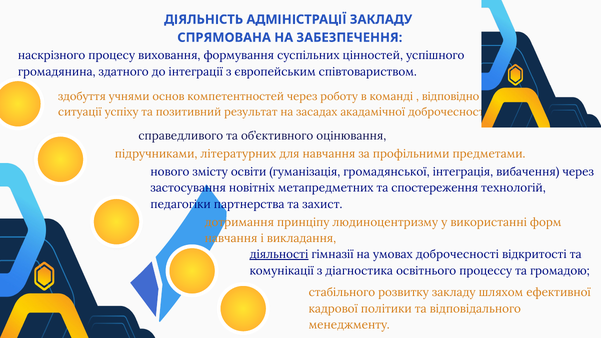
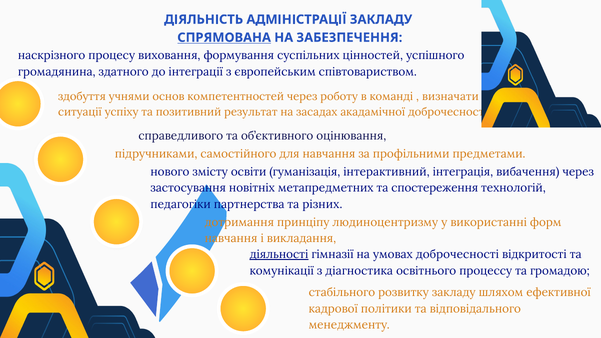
СПРЯМОВАНА underline: none -> present (224, 38)
відповідно: відповідно -> визначати (450, 96)
літературних: літературних -> самостійного (238, 154)
громадянської: громадянської -> інтерактивний (386, 172)
захист: захист -> різних (322, 204)
